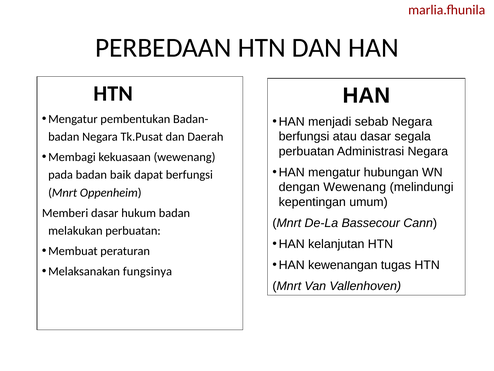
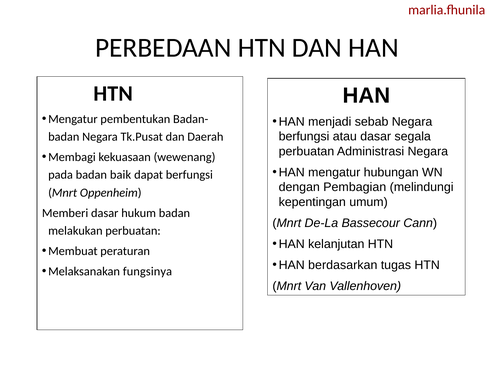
dengan Wewenang: Wewenang -> Pembagian (355, 187)
kewenangan: kewenangan -> berdasarkan (343, 265)
